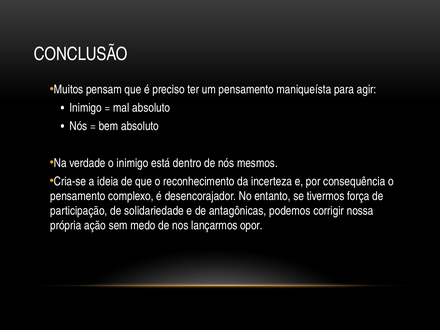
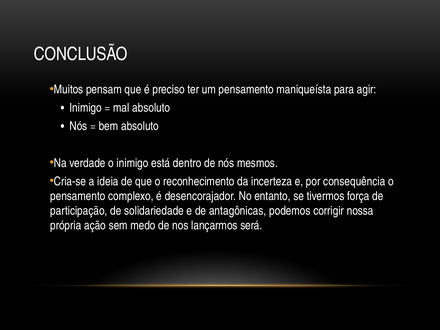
opor: opor -> será (251, 225)
